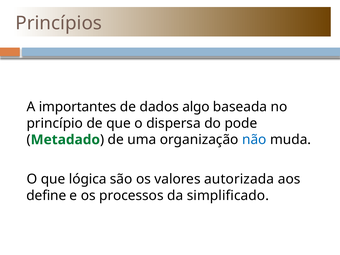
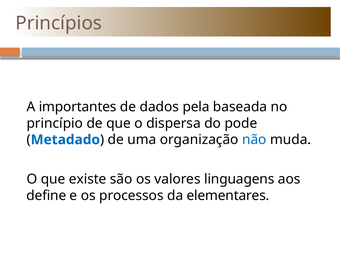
algo: algo -> pela (196, 107)
Metadado colour: green -> blue (65, 140)
lógica: lógica -> existe (88, 179)
autorizada: autorizada -> linguagens (239, 179)
simplificado: simplificado -> elementares (228, 196)
